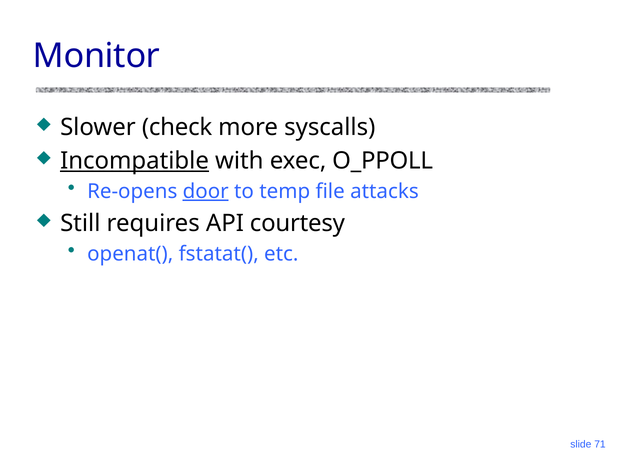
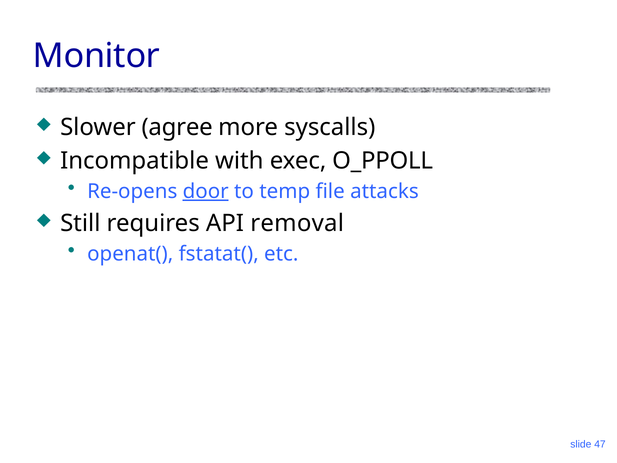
check: check -> agree (177, 127)
Incompatible underline: present -> none (135, 161)
courtesy: courtesy -> removal (297, 223)
71: 71 -> 47 (600, 444)
